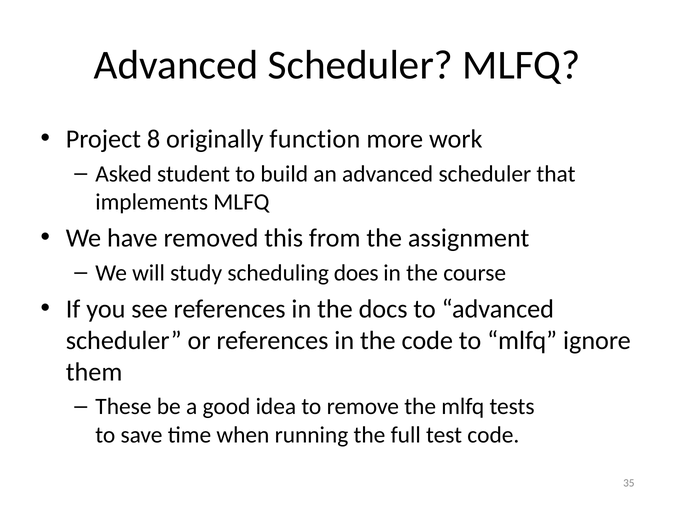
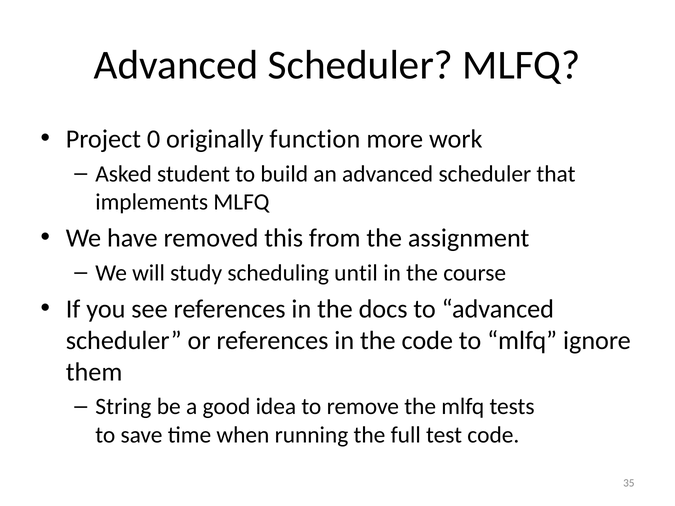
8: 8 -> 0 (154, 139)
does: does -> until (356, 273)
These: These -> String (123, 407)
